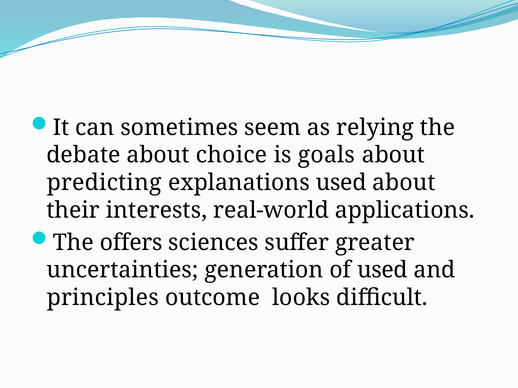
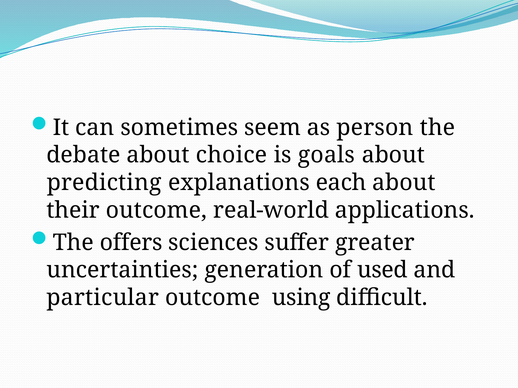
relying: relying -> person (375, 128)
explanations used: used -> each (341, 183)
their interests: interests -> outcome (156, 211)
principles: principles -> particular (103, 298)
looks: looks -> using (301, 298)
